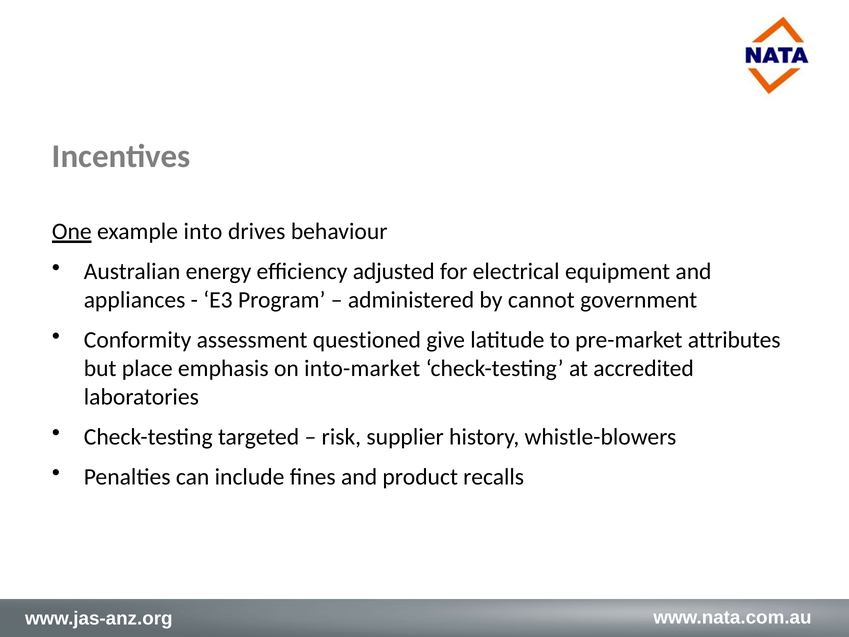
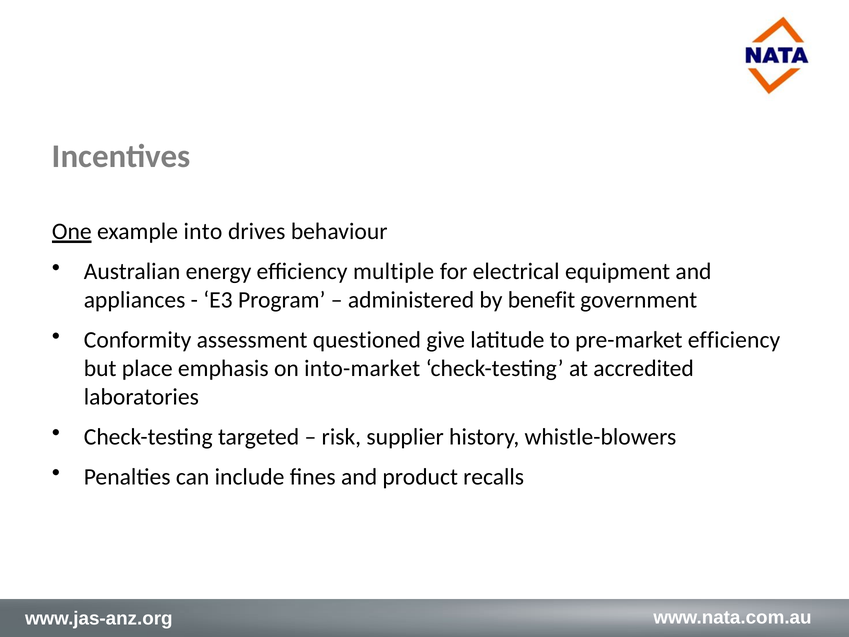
adjusted: adjusted -> multiple (394, 272)
cannot: cannot -> benefit (541, 300)
pre-market attributes: attributes -> efficiency (734, 340)
